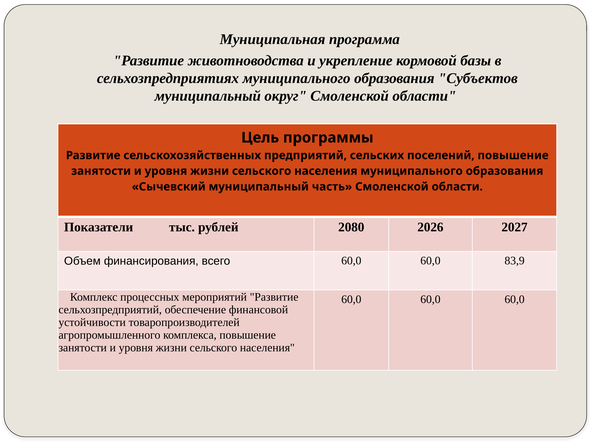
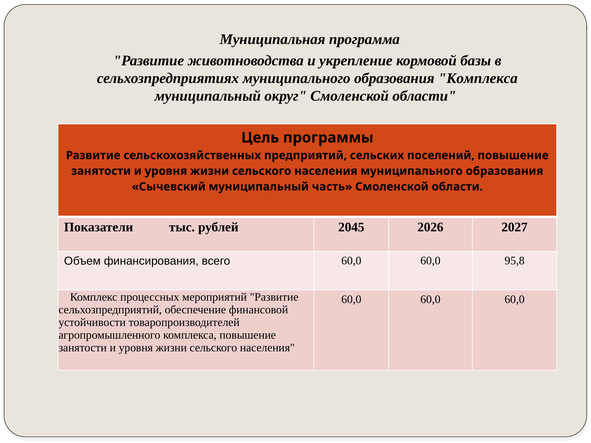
образования Субъектов: Субъектов -> Комплекса (478, 78)
2080: 2080 -> 2045 (351, 227)
83,9: 83,9 -> 95,8 (515, 261)
